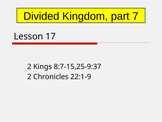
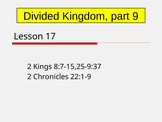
7: 7 -> 9 (135, 16)
